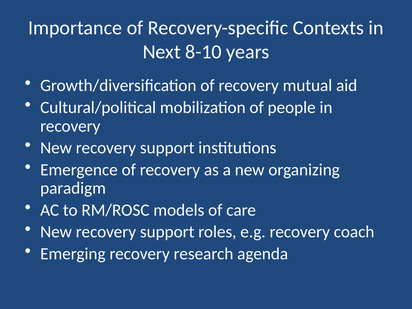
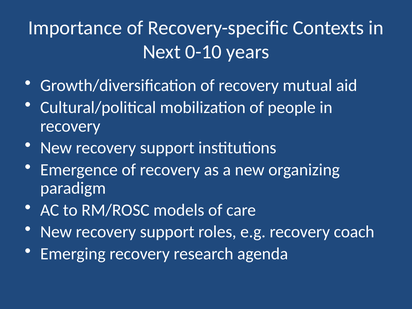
8-10: 8-10 -> 0-10 (204, 52)
